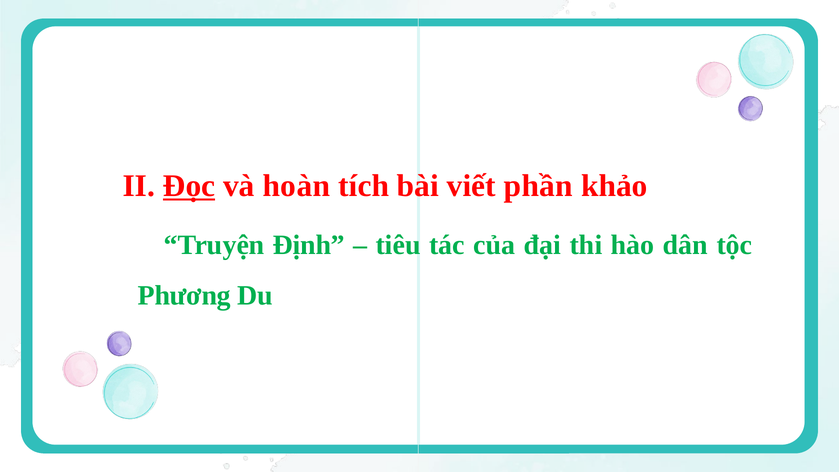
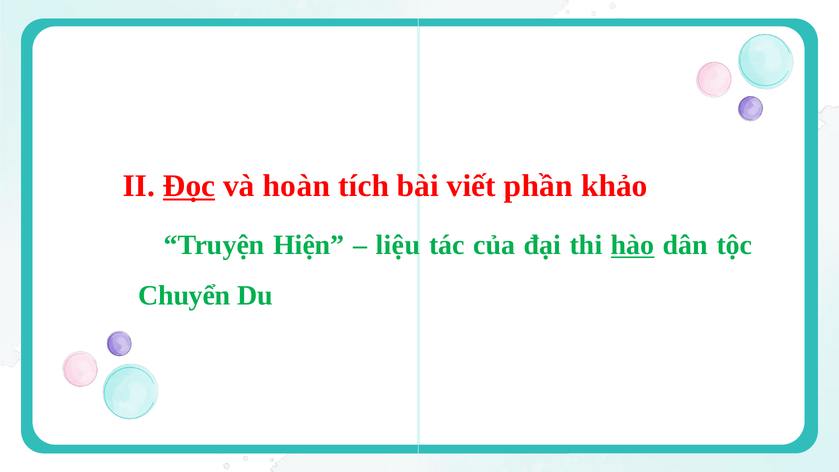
Định: Định -> Hiện (309, 245)
tiêu: tiêu -> liệu (398, 245)
hào underline: none -> present (633, 245)
Phương: Phương -> Chuyển (184, 296)
